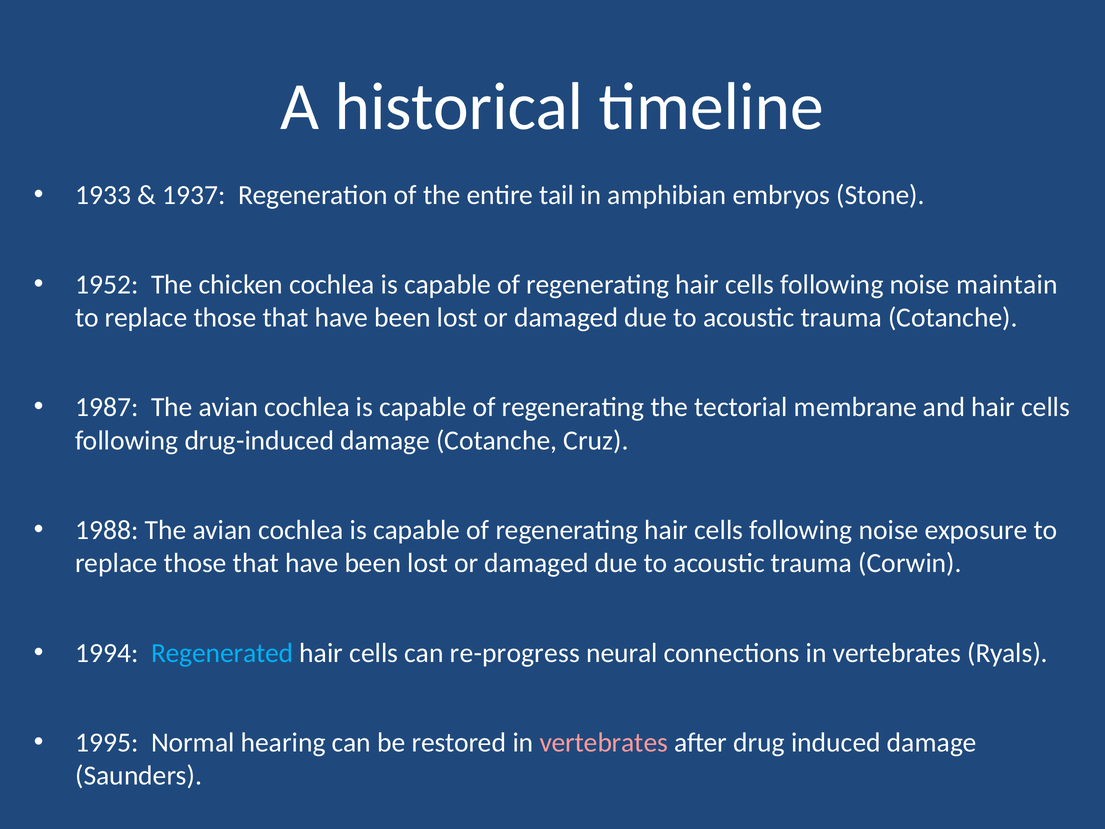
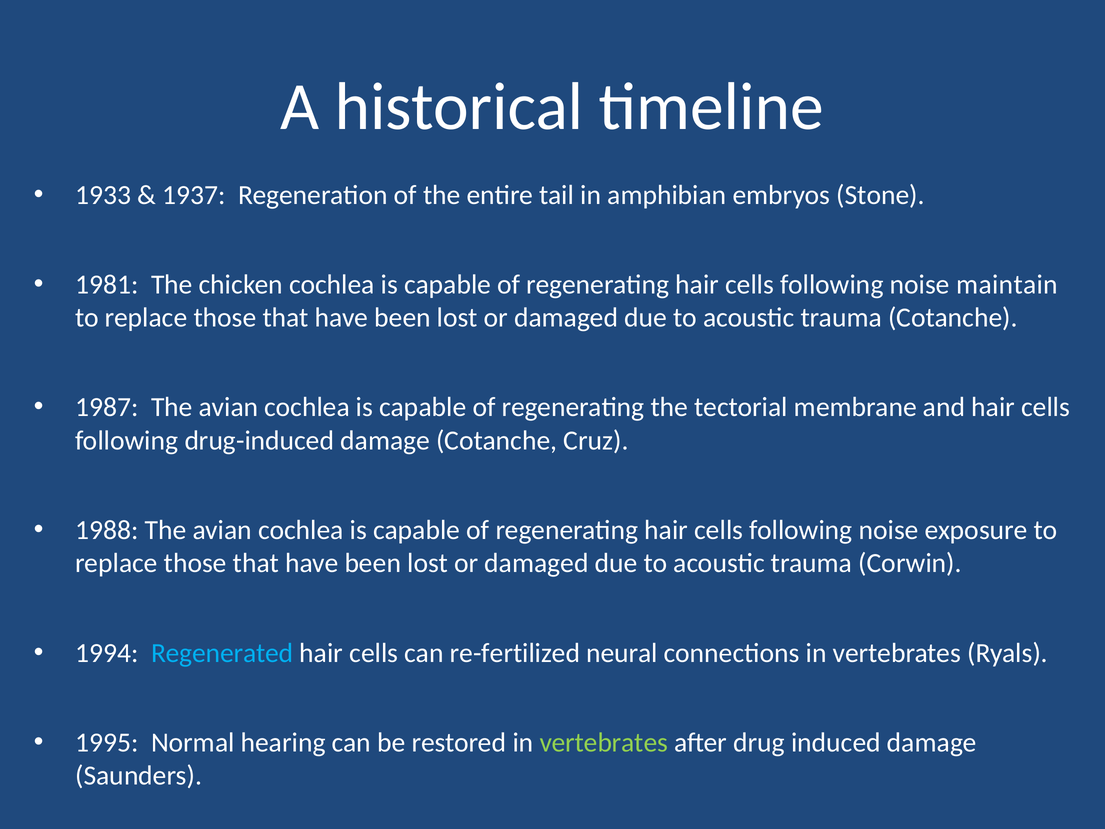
1952: 1952 -> 1981 (107, 284)
re-progress: re-progress -> re-fertilized (515, 653)
vertebrates colour: pink -> light green (604, 742)
